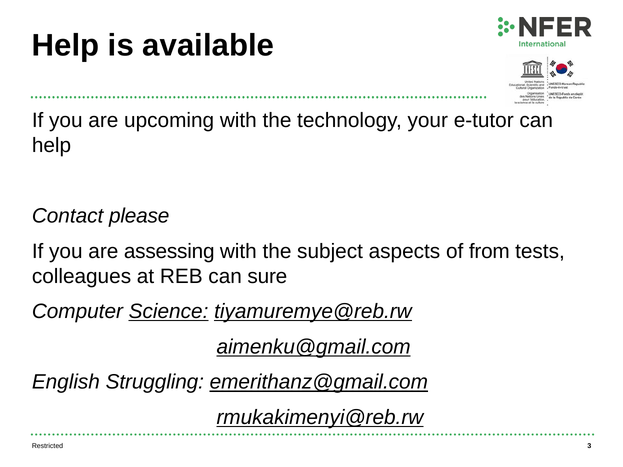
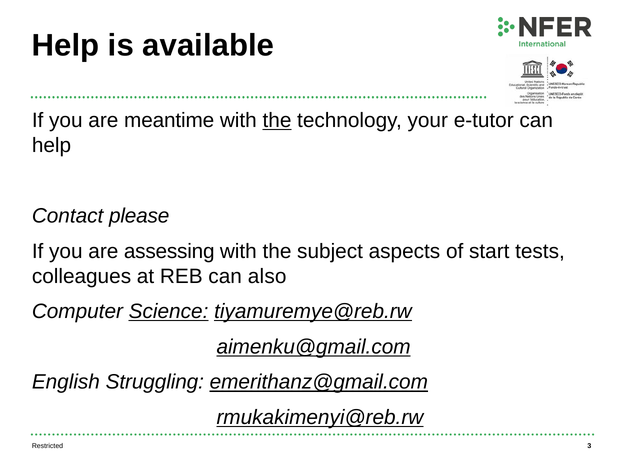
upcoming: upcoming -> meantime (169, 121)
the underline: none -> present (277, 121)
from: from -> start (489, 252)
sure: sure -> also (267, 276)
